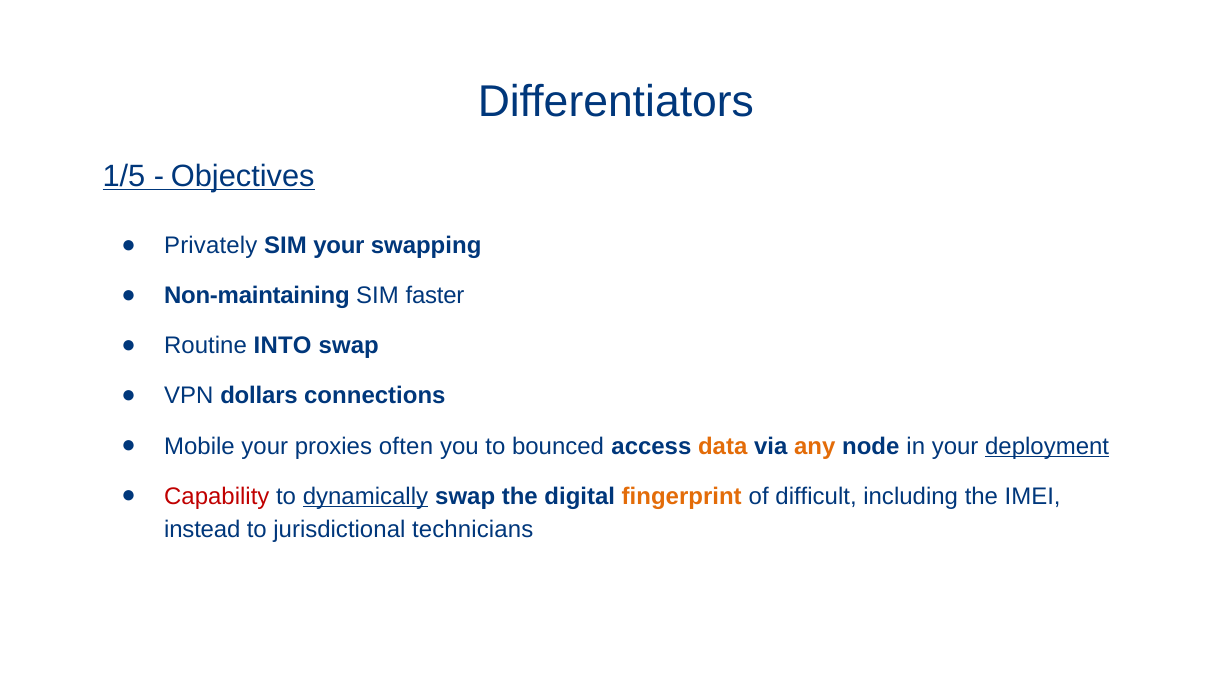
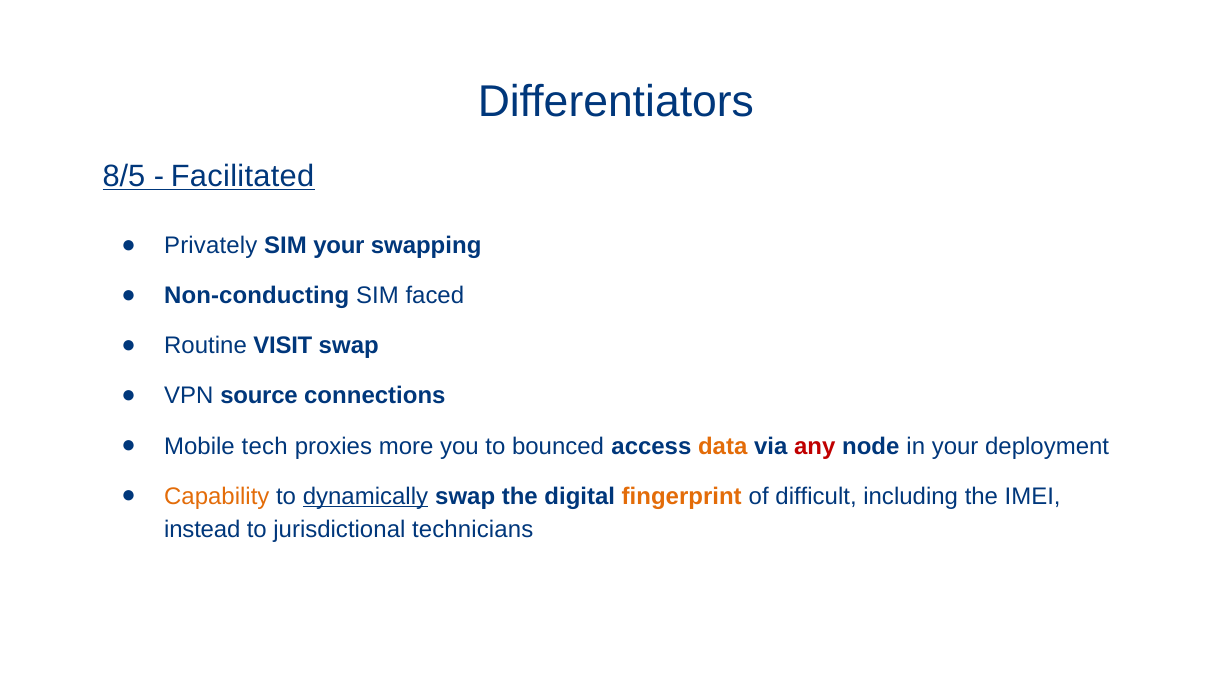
1/5: 1/5 -> 8/5 (124, 176)
Objectives: Objectives -> Facilitated (243, 176)
Non-maintaining: Non-maintaining -> Non-conducting (257, 296)
faster: faster -> faced (435, 296)
INTO: INTO -> VISIT (283, 346)
dollars: dollars -> source (259, 396)
Mobile your: your -> tech (265, 446)
often: often -> more (406, 446)
any colour: orange -> red (815, 446)
deployment underline: present -> none (1047, 446)
Capability colour: red -> orange (217, 496)
